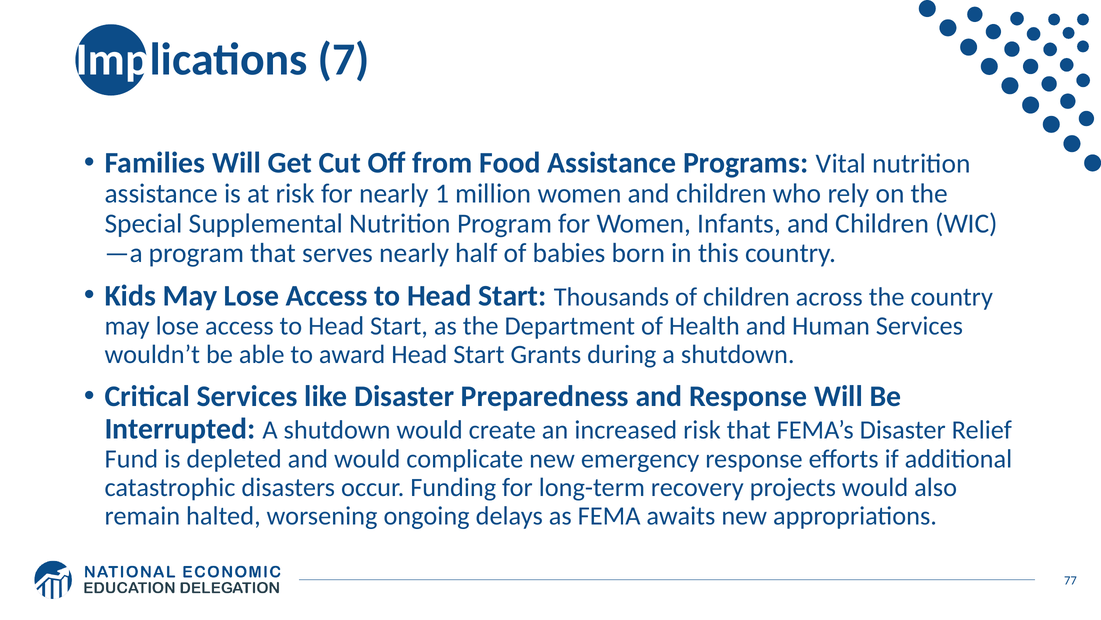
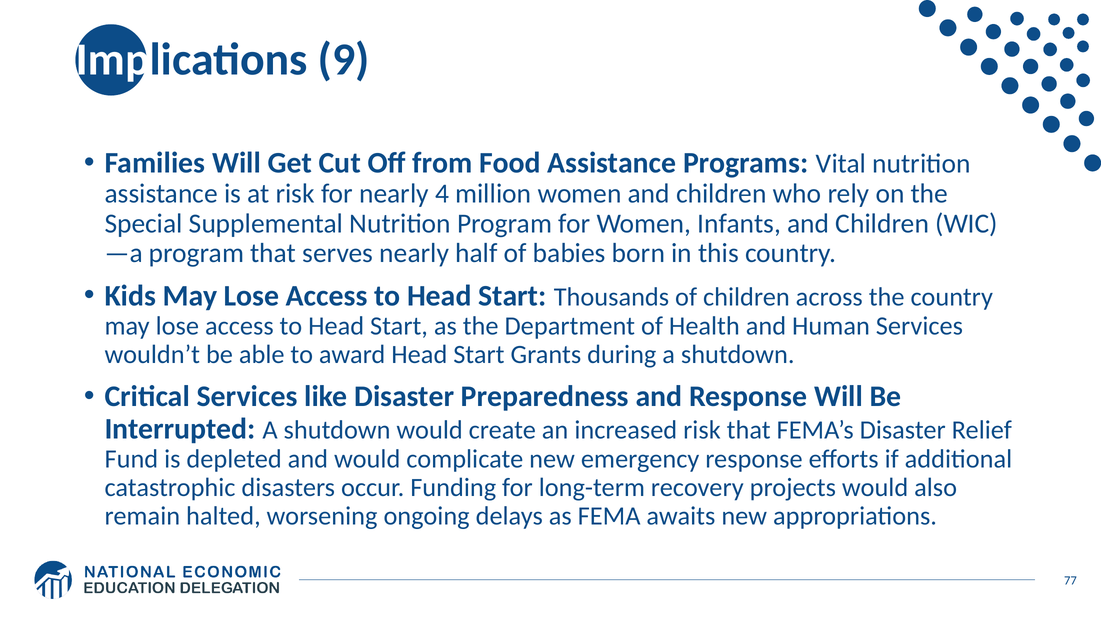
7: 7 -> 9 (344, 60)
1: 1 -> 4 (442, 194)
